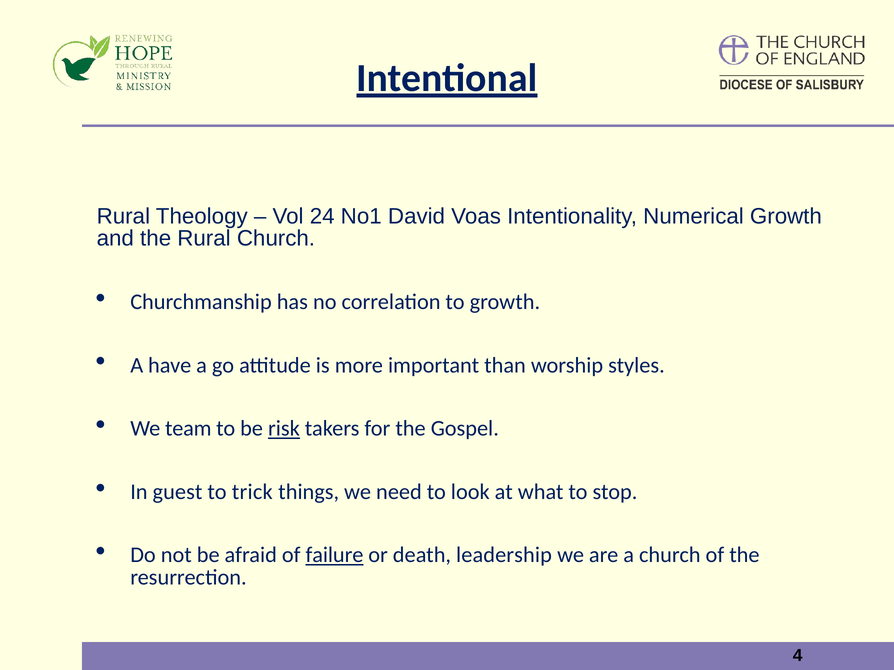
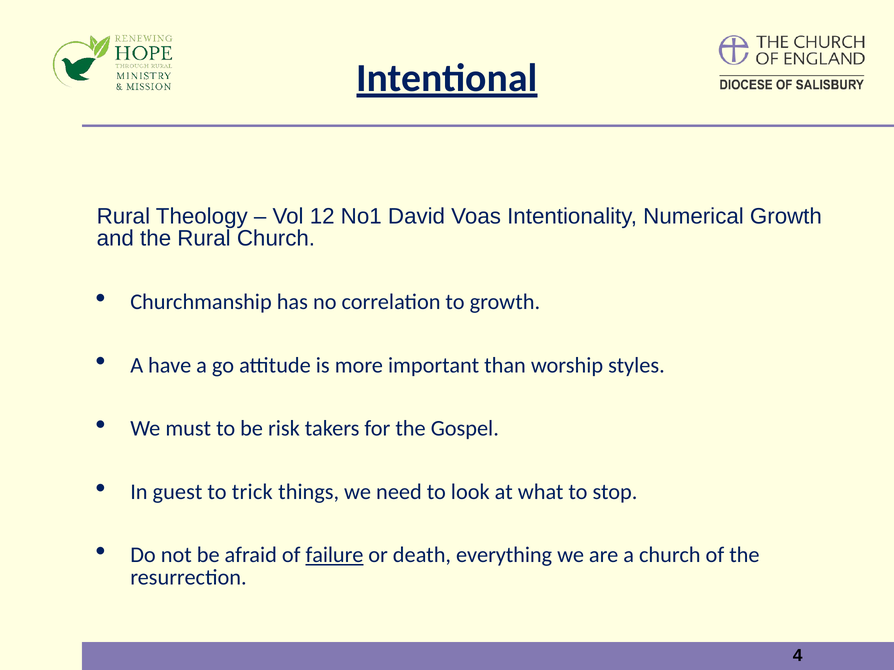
24: 24 -> 12 (322, 216)
team: team -> must (188, 429)
risk underline: present -> none (284, 429)
leadership: leadership -> everything (504, 556)
